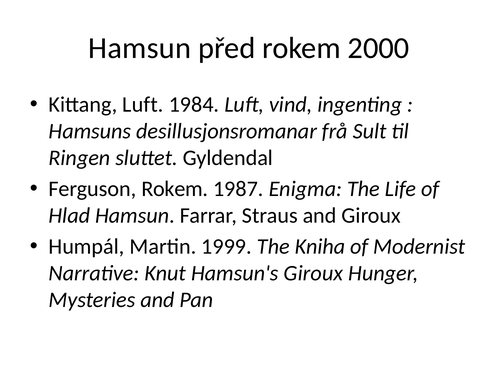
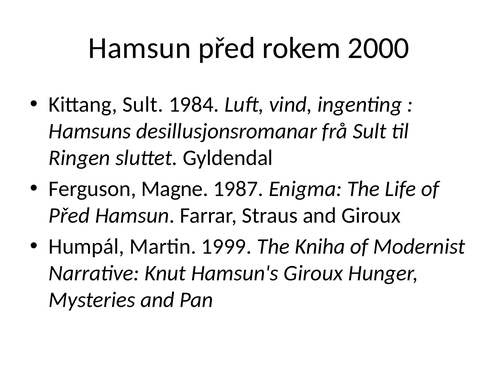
Kittang Luft: Luft -> Sult (143, 104)
Ferguson Rokem: Rokem -> Magne (175, 189)
Hlad: Hlad -> Před (69, 215)
